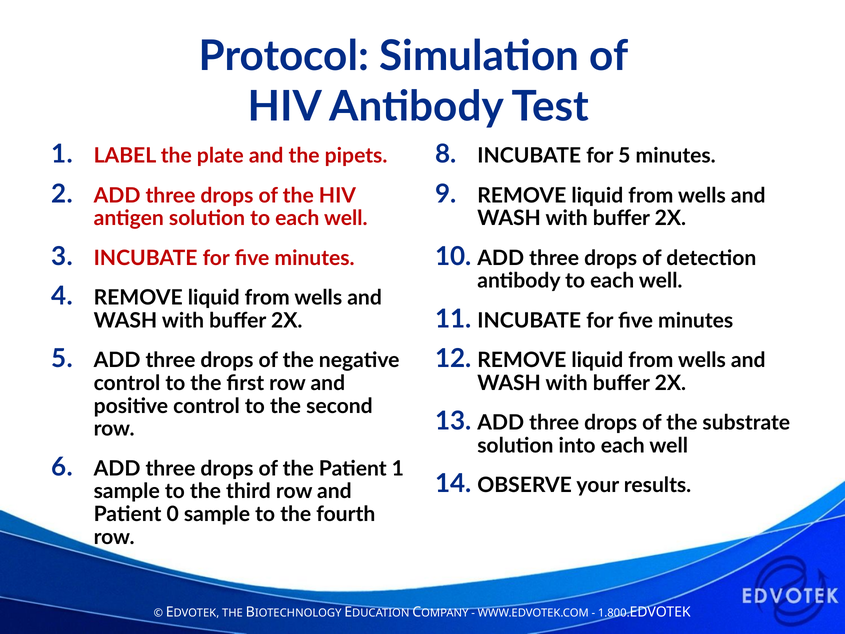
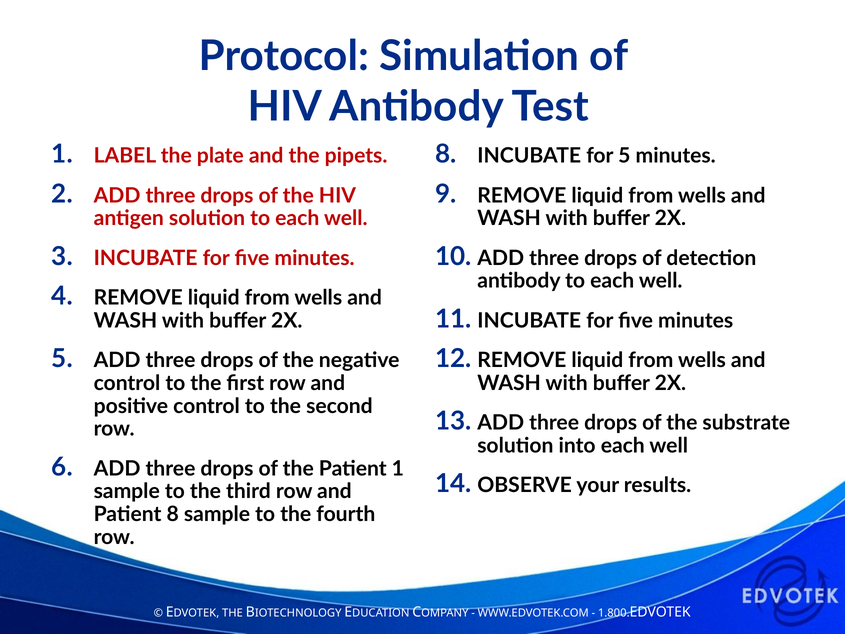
Patient 0: 0 -> 8 (173, 514)
